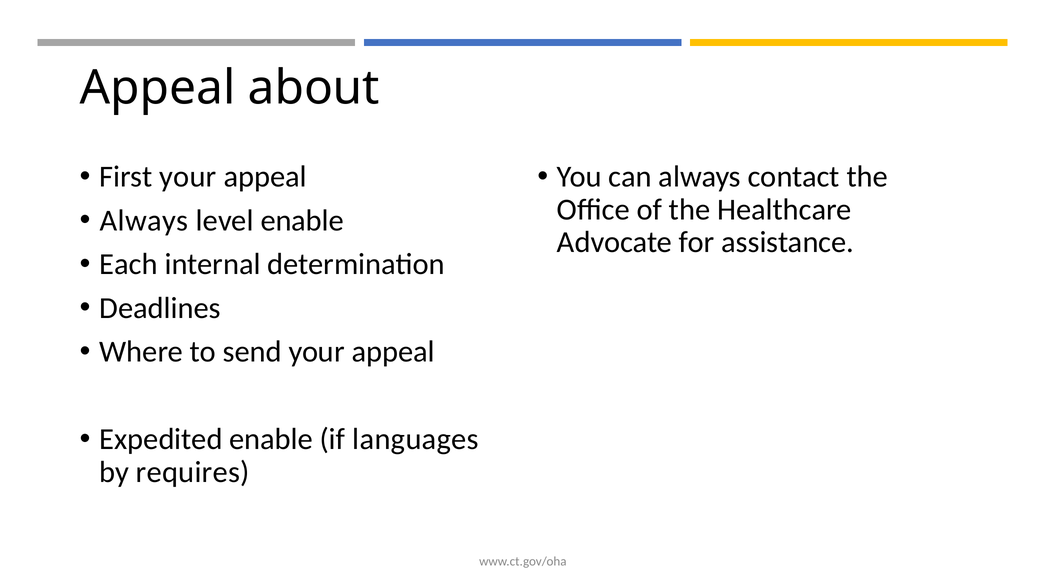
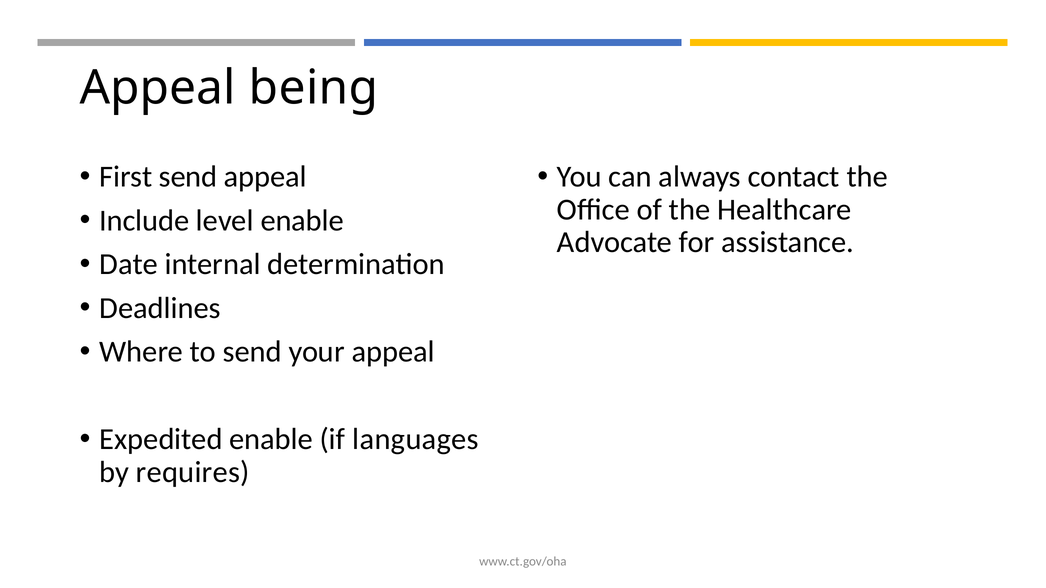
about: about -> being (314, 88)
First your: your -> send (188, 177)
Always: Always -> Include (144, 221)
Each: Each -> Date (129, 264)
